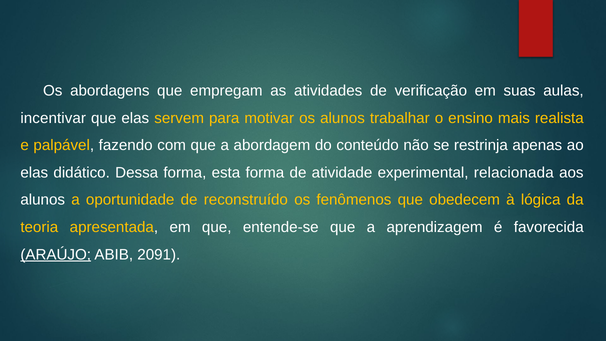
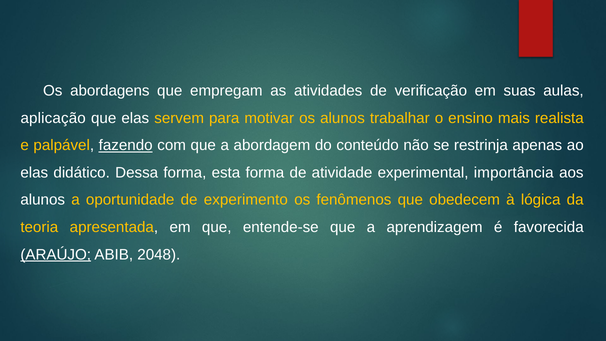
incentivar: incentivar -> aplicação (53, 118)
fazendo underline: none -> present (126, 145)
relacionada: relacionada -> importância (514, 173)
reconstruído: reconstruído -> experimento (246, 200)
2091: 2091 -> 2048 (159, 254)
